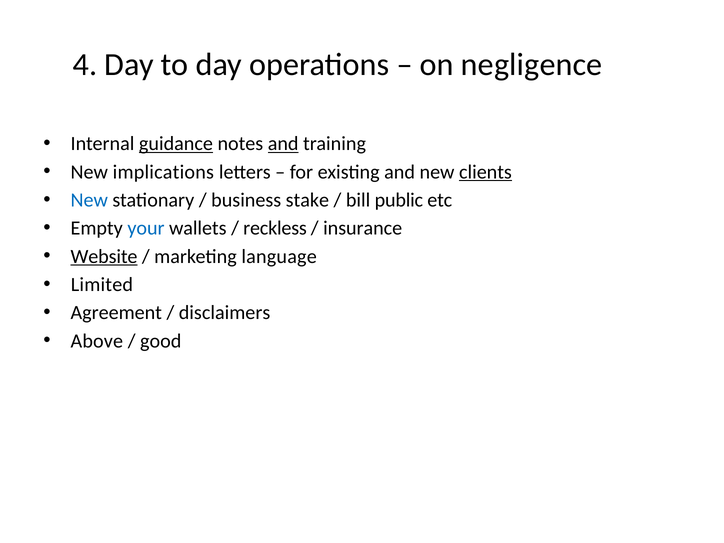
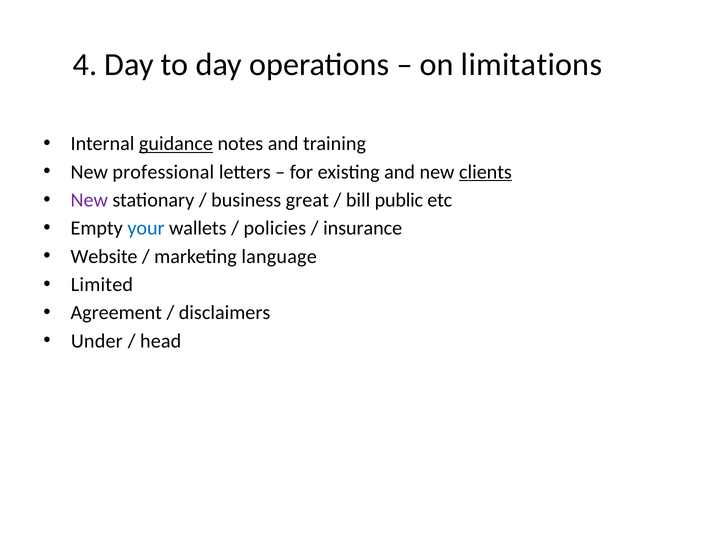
negligence: negligence -> limitations (532, 64)
and underline: present -> none (283, 144)
implications: implications -> professional (163, 172)
New colour: blue -> purple (89, 200)
stake: stake -> great (307, 200)
reckless: reckless -> policies (275, 228)
Website underline: present -> none (104, 256)
Above: Above -> Under (97, 341)
good: good -> head (161, 341)
